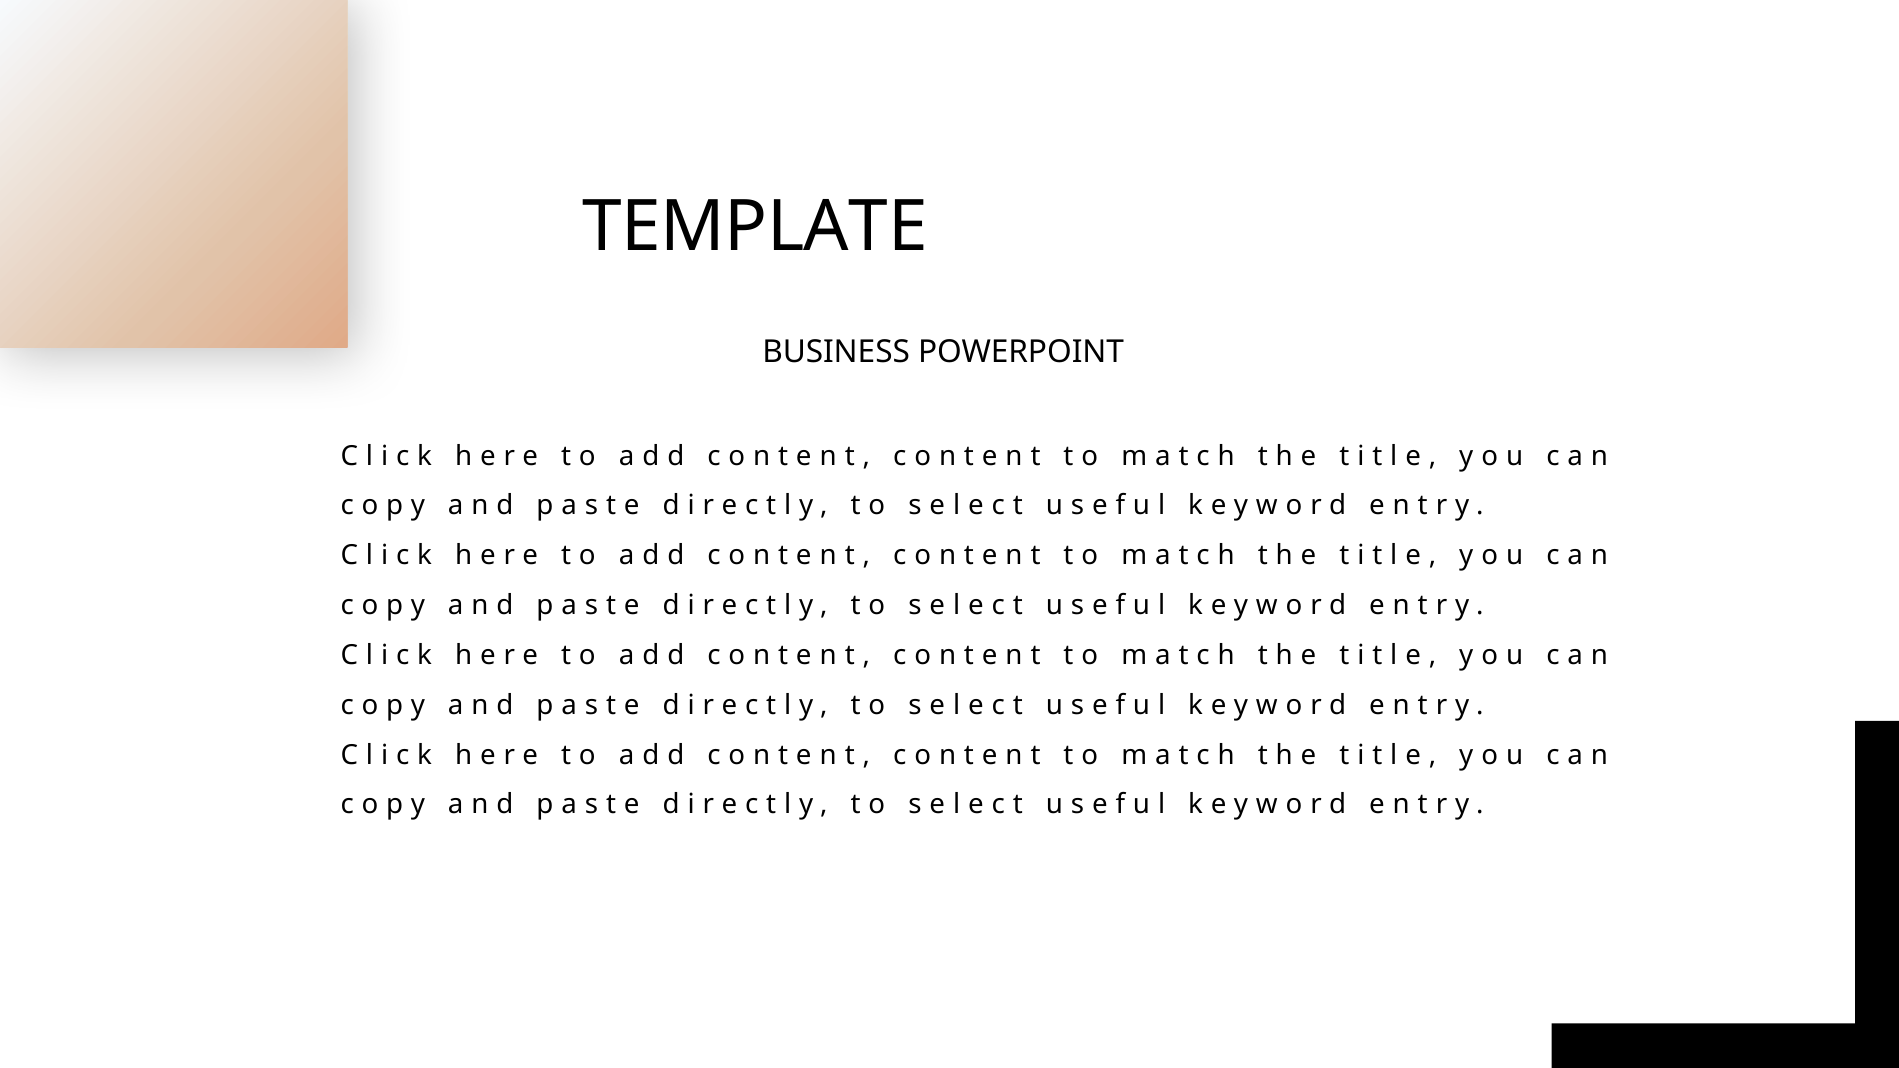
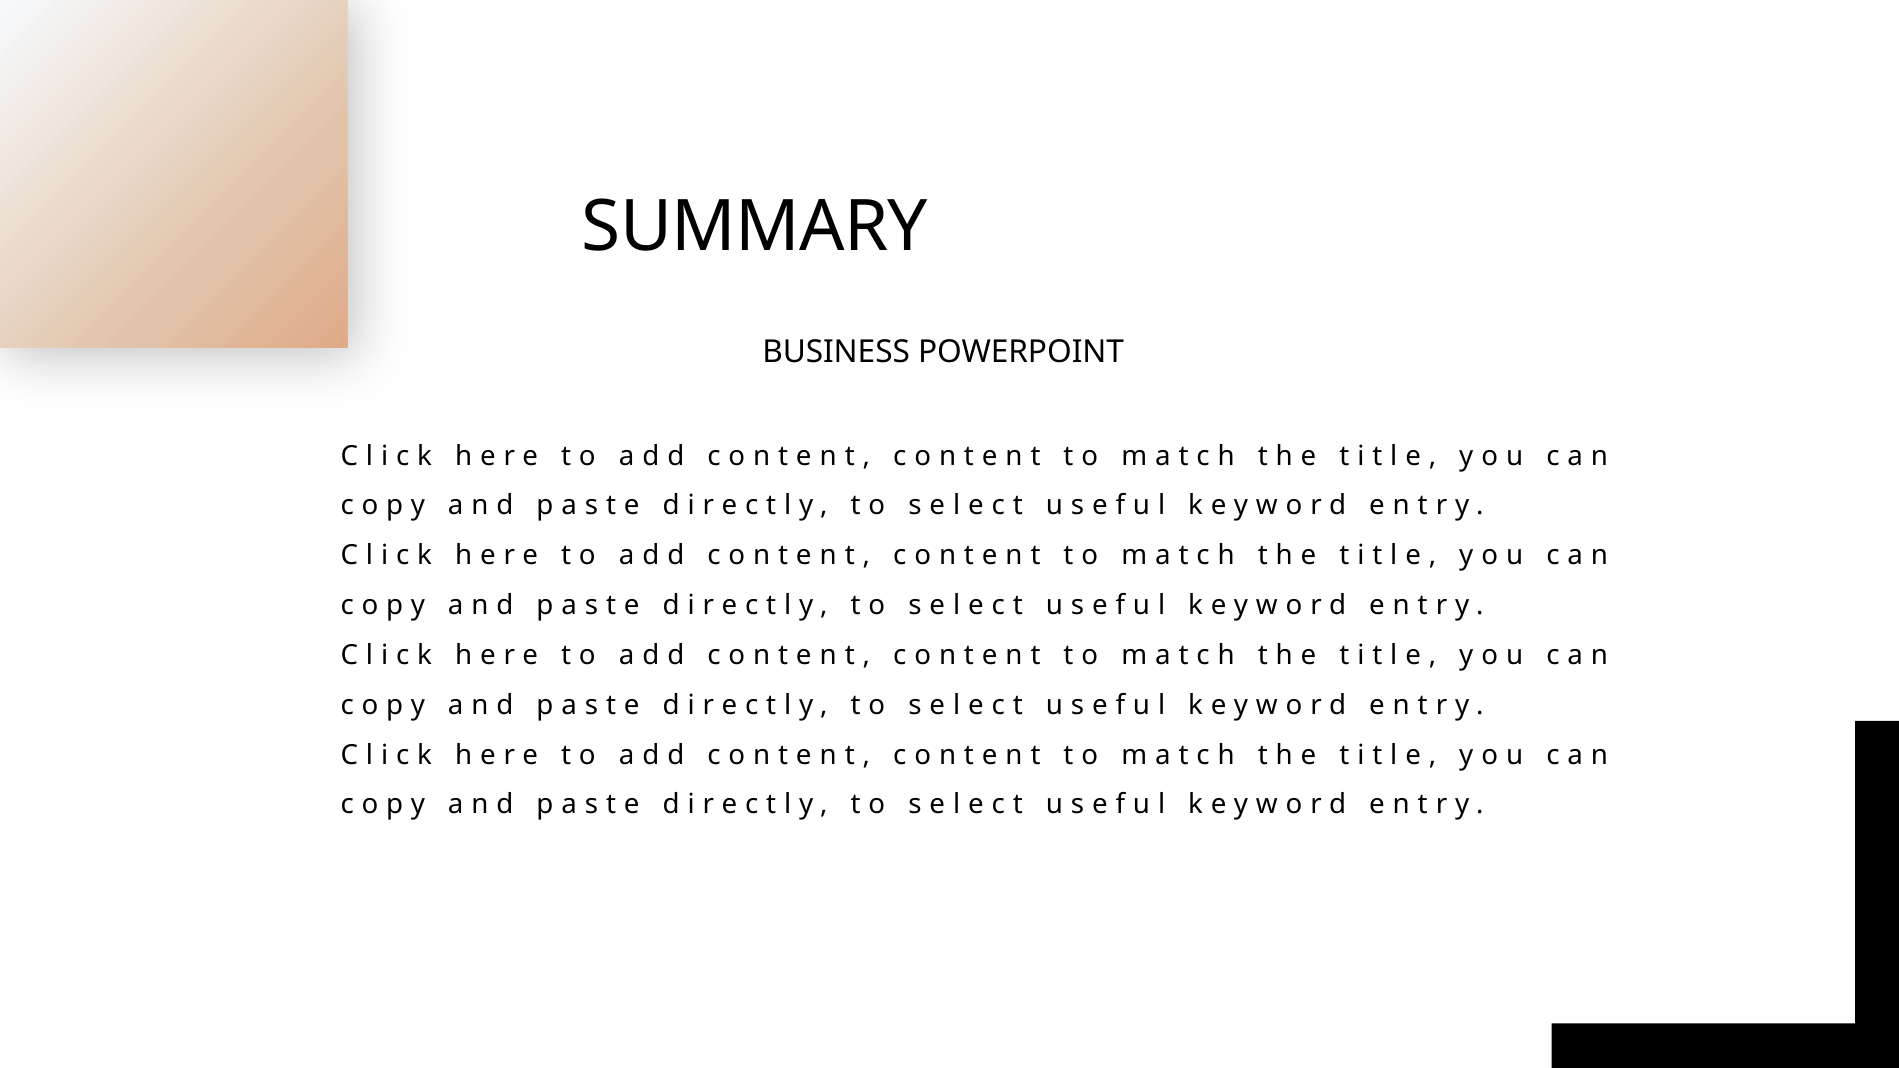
TEMPLATE: TEMPLATE -> SUMMARY (755, 227)
